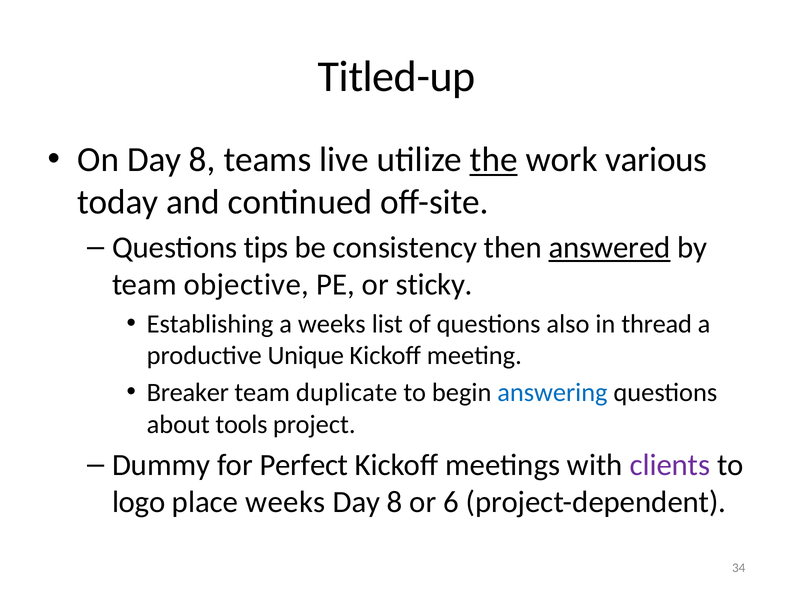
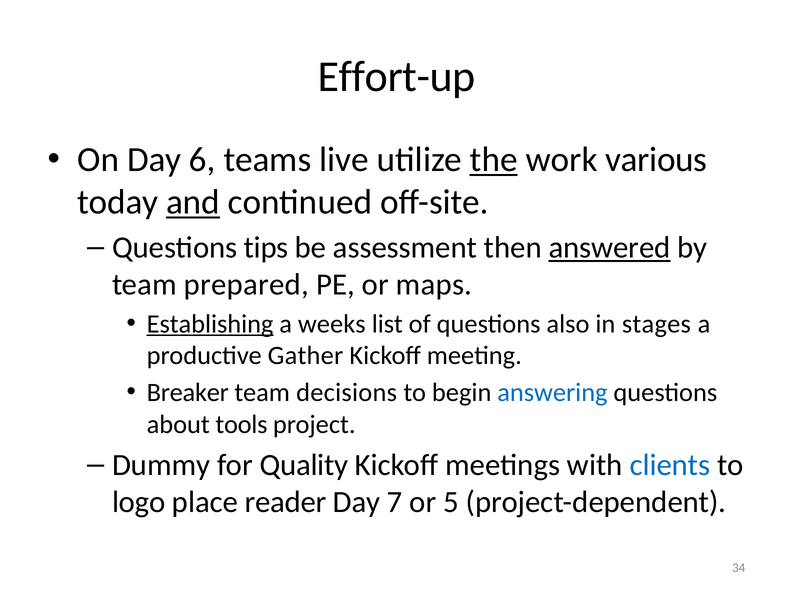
Titled-up: Titled-up -> Effort-up (397, 76)
On Day 8: 8 -> 6 (202, 160)
and underline: none -> present (193, 202)
consistency: consistency -> assessment (405, 248)
objective: objective -> prepared (246, 285)
sticky: sticky -> maps (434, 285)
Establishing underline: none -> present (210, 324)
thread: thread -> stages (656, 324)
Unique: Unique -> Gather (306, 356)
duplicate: duplicate -> decisions (347, 393)
Perfect: Perfect -> Quality (304, 465)
clients colour: purple -> blue (670, 465)
place weeks: weeks -> reader (286, 502)
8: 8 -> 7 (395, 502)
6: 6 -> 5 (451, 502)
